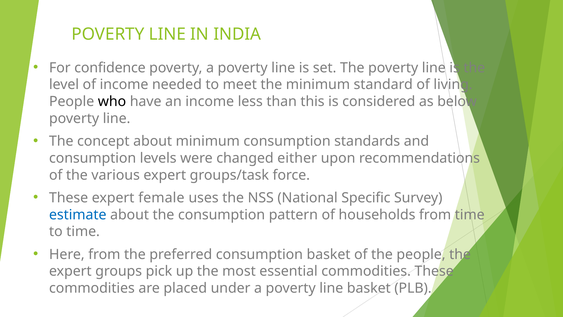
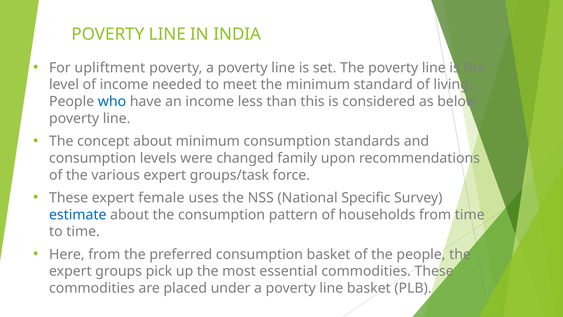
confidence: confidence -> upliftment (110, 68)
who colour: black -> blue (112, 101)
either: either -> family (297, 158)
